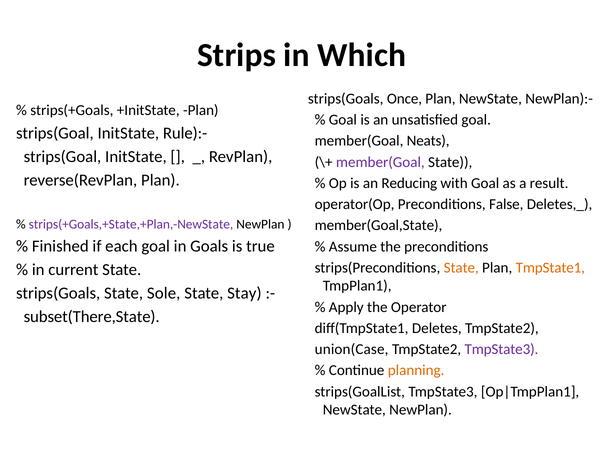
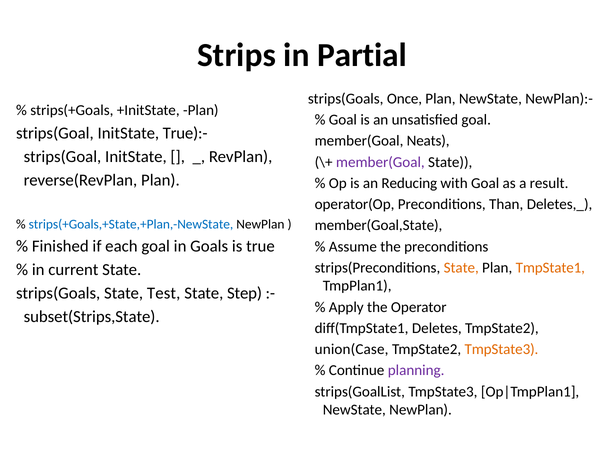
Which: Which -> Partial (362, 55)
Rule):-: Rule):- -> True):- (185, 133)
False: False -> Than (506, 204)
strips(+Goals,+State,+Plan,-NewState colour: purple -> blue (131, 224)
Sole: Sole -> Test (164, 293)
Stay: Stay -> Step (245, 293)
subset(There,State: subset(There,State -> subset(Strips,State (92, 317)
TmpState3 colour: purple -> orange (501, 349)
planning colour: orange -> purple (416, 370)
